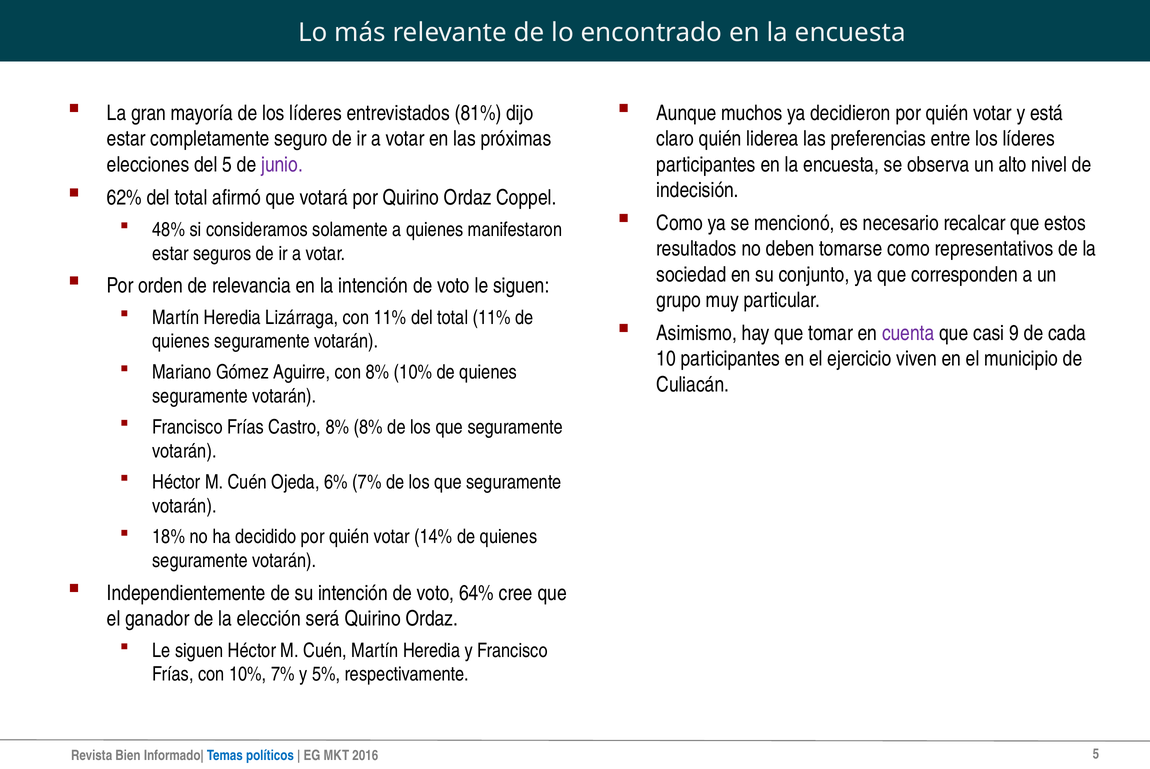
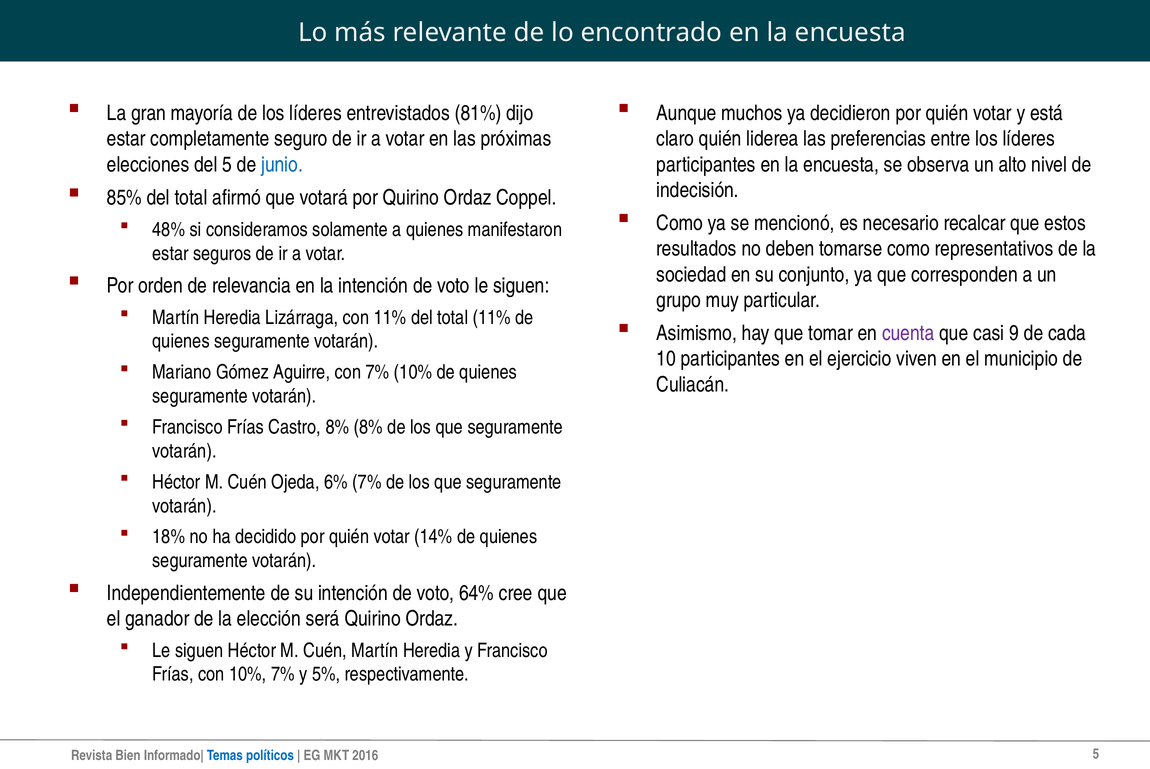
junio colour: purple -> blue (282, 164)
62%: 62% -> 85% (124, 198)
con 8%: 8% -> 7% (377, 372)
